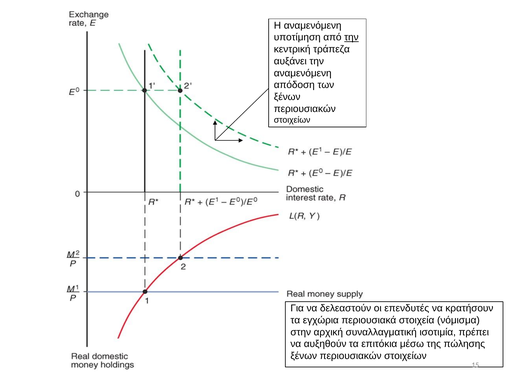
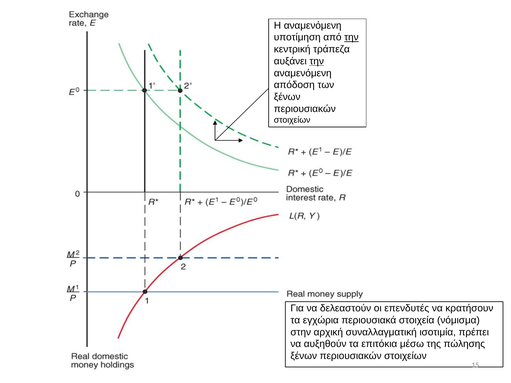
την underline: none -> present (317, 61)
